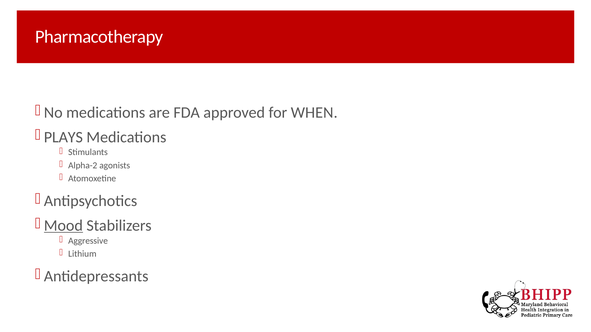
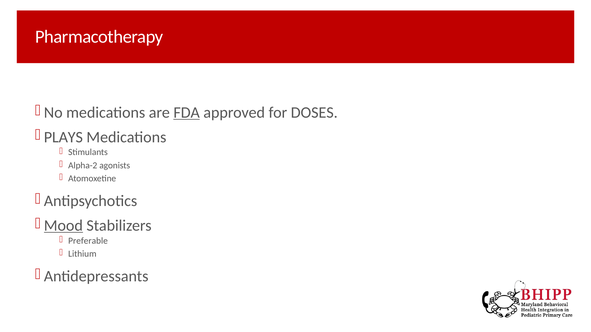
FDA underline: none -> present (187, 113)
WHEN: WHEN -> DOSES (314, 113)
Aggressive: Aggressive -> Preferable (88, 241)
